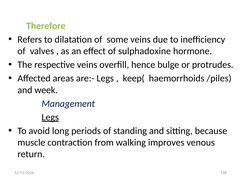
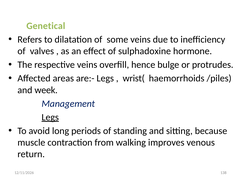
Therefore: Therefore -> Genetical (46, 26)
keep(: keep( -> wrist( (134, 78)
